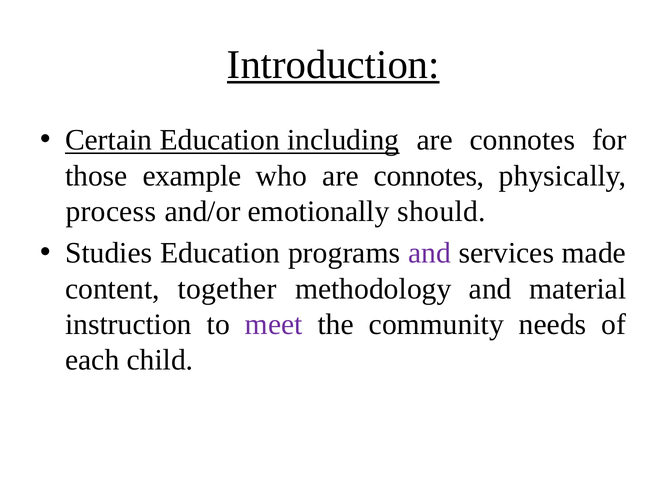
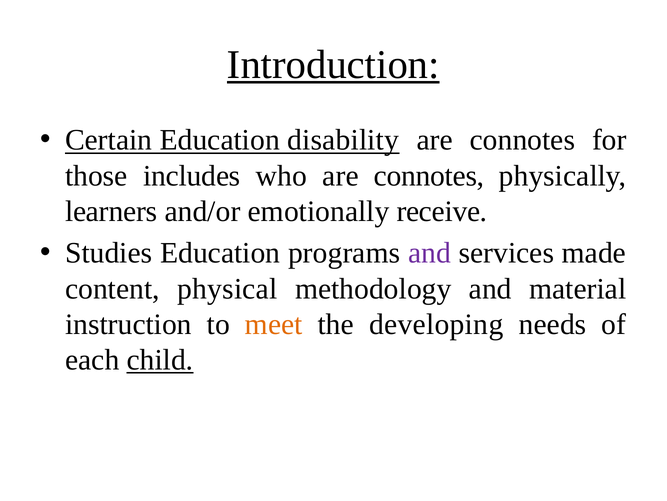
including: including -> disability (343, 140)
example: example -> includes (192, 176)
process: process -> learners (111, 211)
should: should -> receive (442, 211)
together: together -> physical (227, 288)
meet colour: purple -> orange (274, 324)
community: community -> developing (436, 324)
child underline: none -> present (160, 360)
